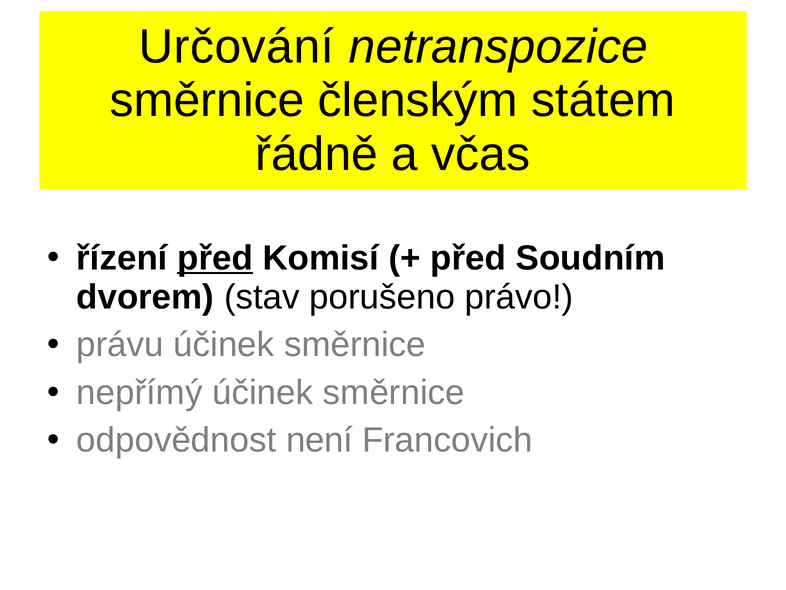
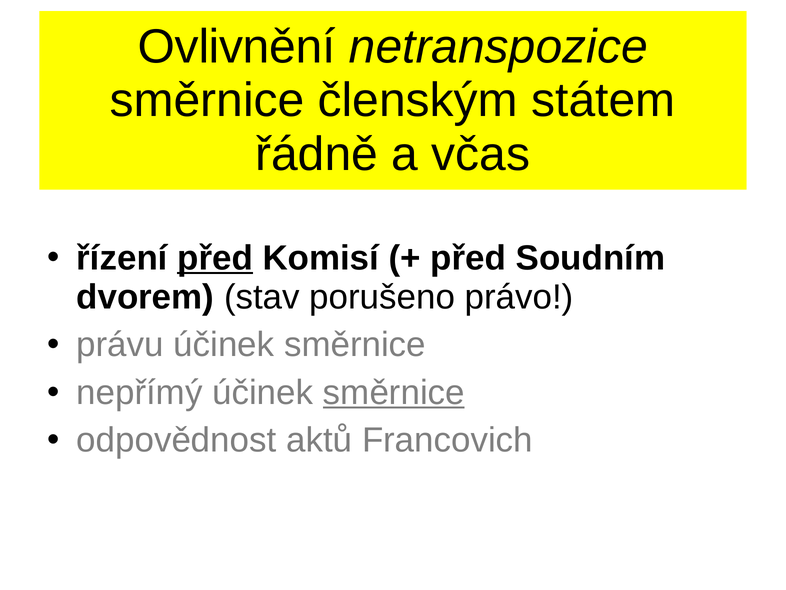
Určování: Určování -> Ovlivnění (237, 47)
směrnice underline: none -> present (394, 392)
není: není -> aktů (319, 440)
